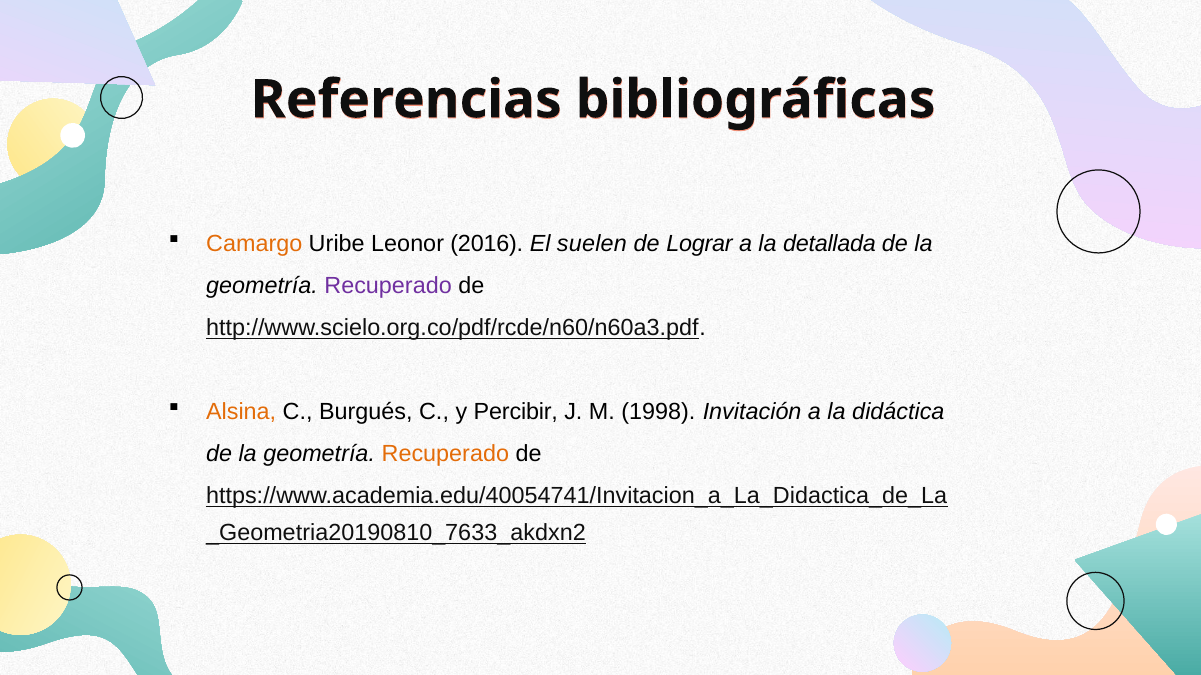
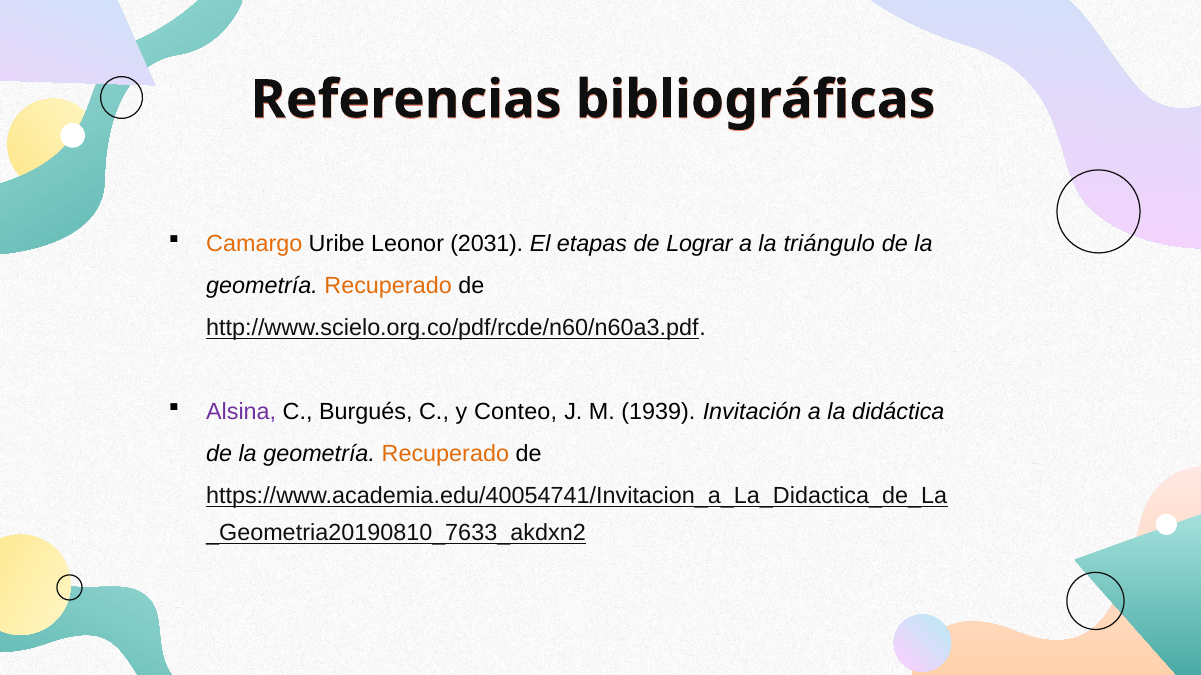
2016: 2016 -> 2031 (487, 244)
suelen: suelen -> etapas (592, 244)
detallada: detallada -> triángulo (829, 244)
Recuperado colour: purple -> orange (388, 286)
Alsina colour: orange -> purple (241, 412)
Percibir: Percibir -> Conteo (516, 412)
1998: 1998 -> 1939 (658, 412)
